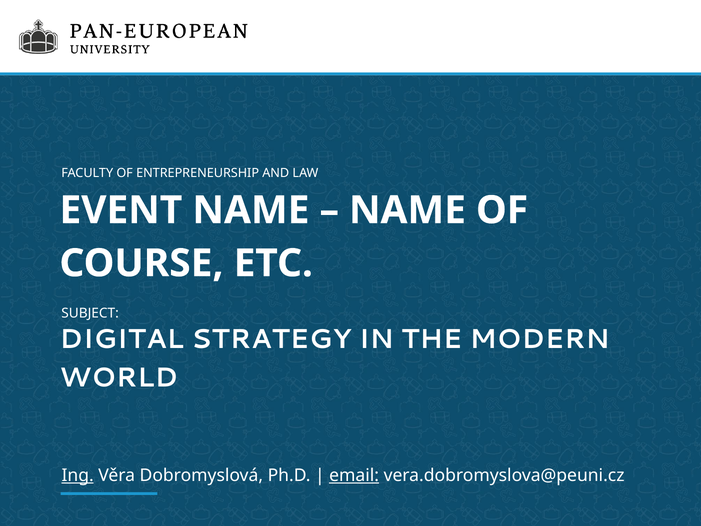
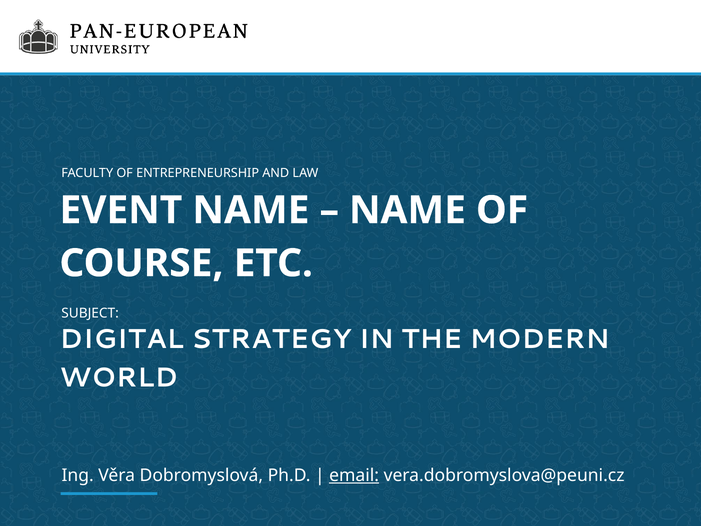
Ing underline: present -> none (78, 475)
